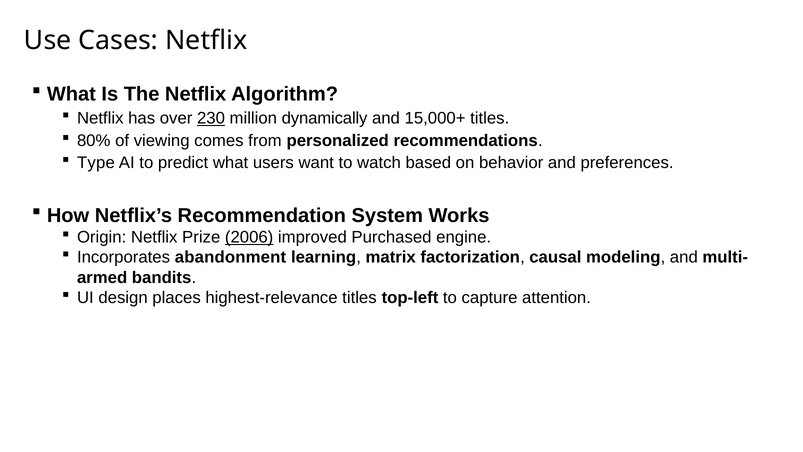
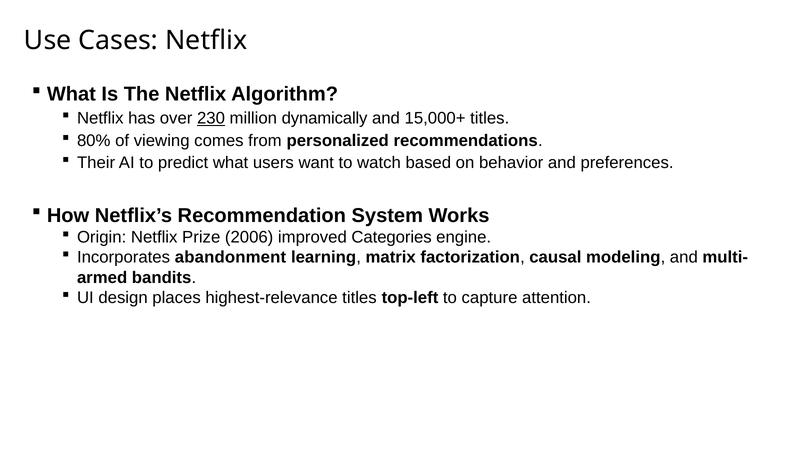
Type: Type -> Their (96, 163)
2006 underline: present -> none (249, 237)
Purchased: Purchased -> Categories (392, 237)
